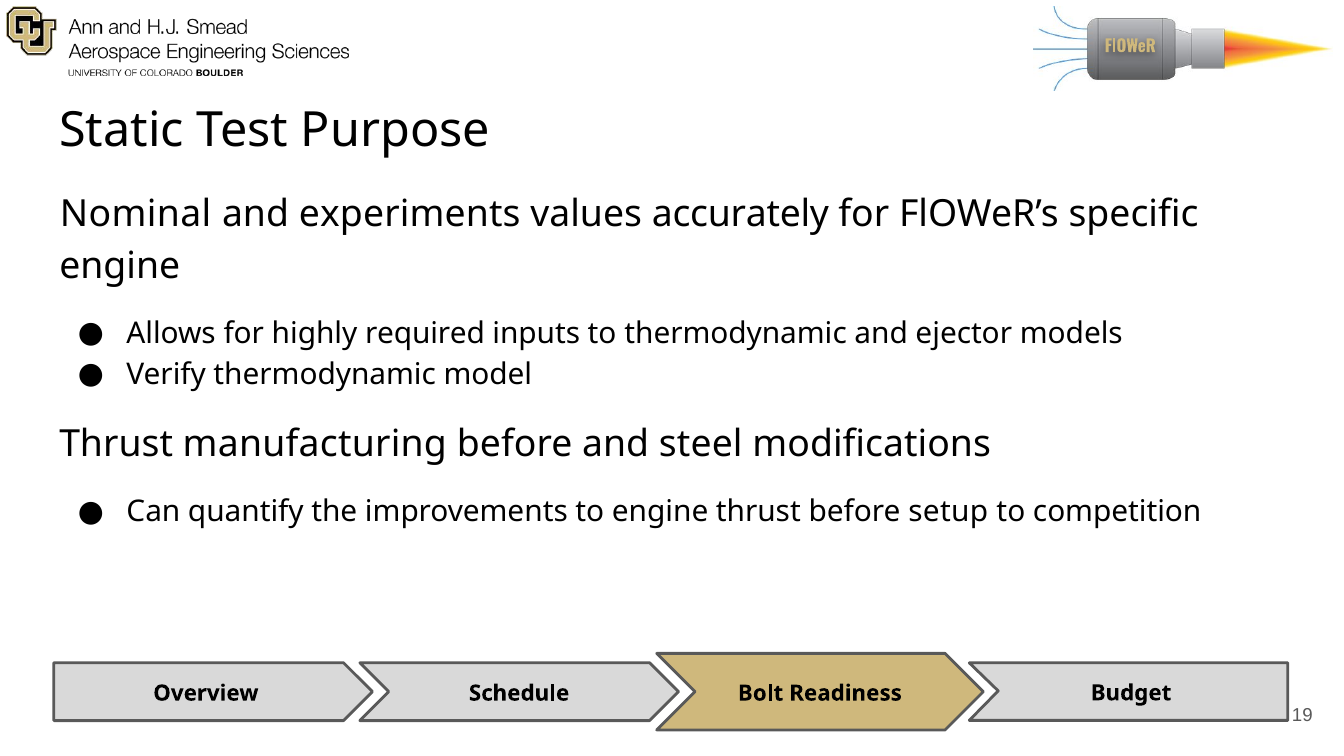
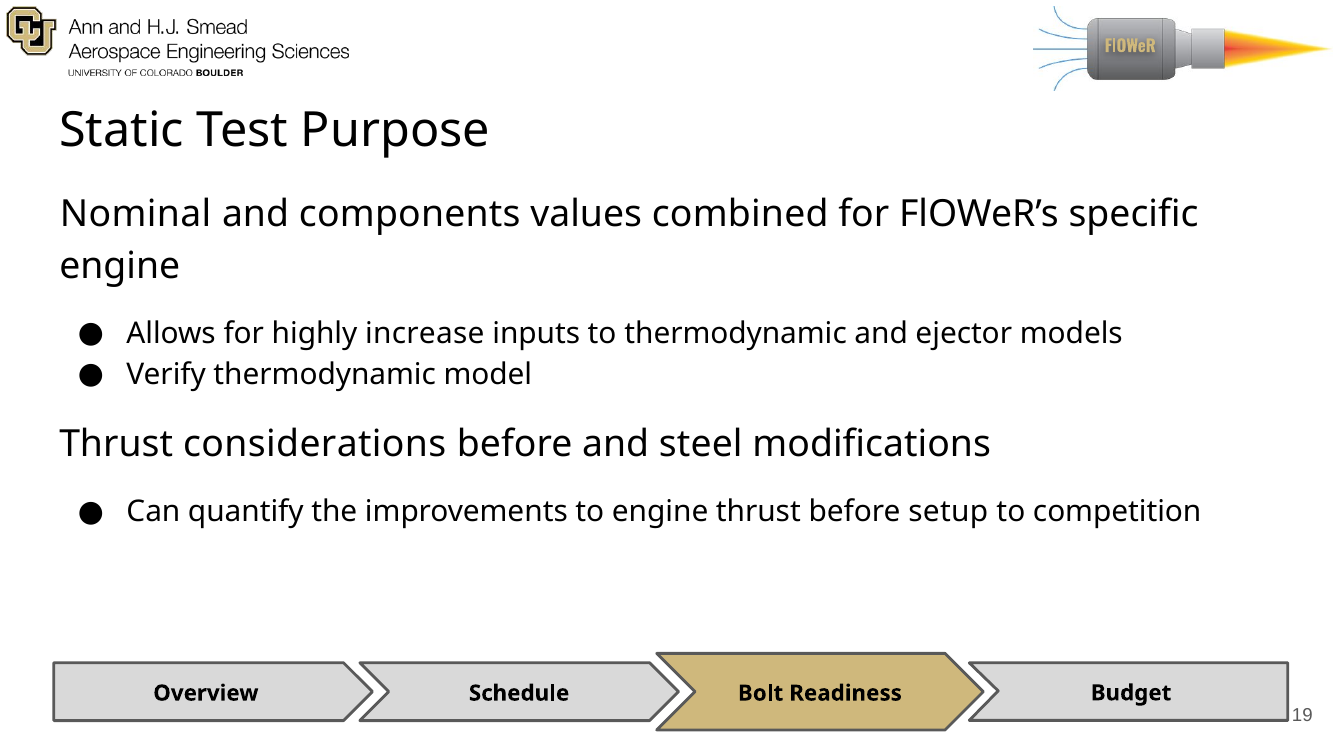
experiments: experiments -> components (410, 214)
accurately: accurately -> combined (740, 214)
required: required -> increase (425, 333)
manufacturing: manufacturing -> considerations (315, 444)
